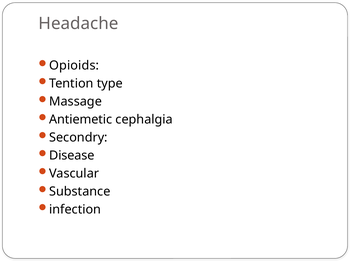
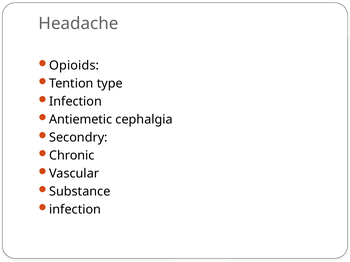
Massage: Massage -> Infection (76, 102)
Disease: Disease -> Chronic (72, 156)
